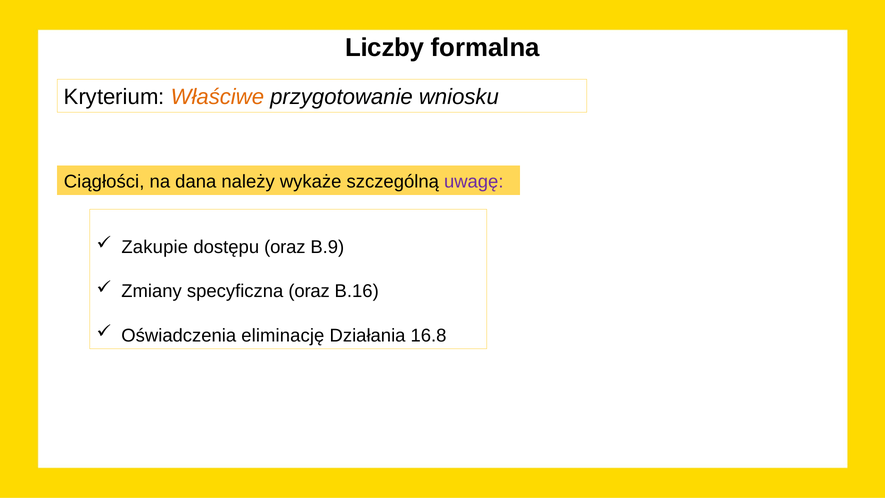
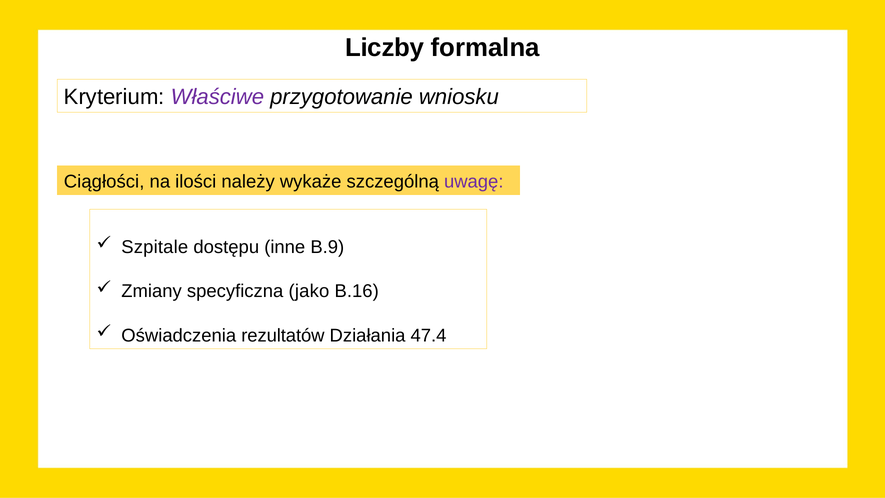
Właściwe colour: orange -> purple (217, 97)
dana: dana -> ilości (196, 181)
Zakupie: Zakupie -> Szpitale (155, 247)
dostępu oraz: oraz -> inne (285, 247)
specyficzna oraz: oraz -> jako (309, 291)
eliminację: eliminację -> rezultatów (283, 336)
16.8: 16.8 -> 47.4 (429, 336)
